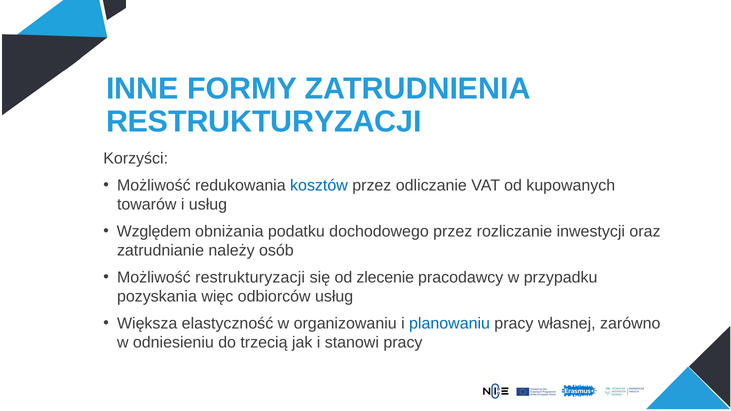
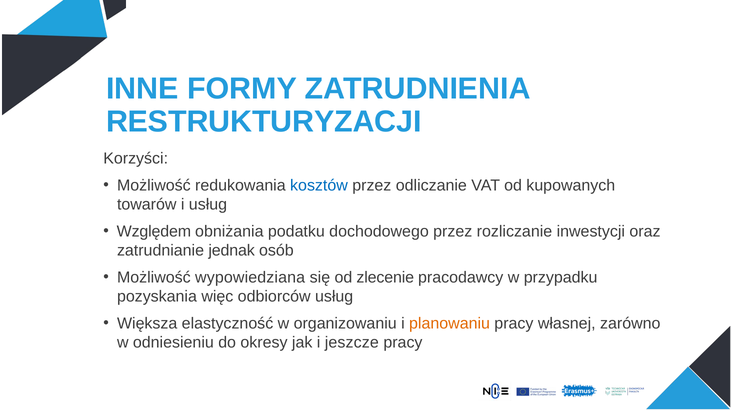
należy: należy -> jednak (232, 251)
Możliwość restrukturyzacji: restrukturyzacji -> wypowiedziana (250, 278)
planowaniu colour: blue -> orange (450, 324)
trzecią: trzecią -> okresy (264, 343)
stanowi: stanowi -> jeszcze (352, 343)
